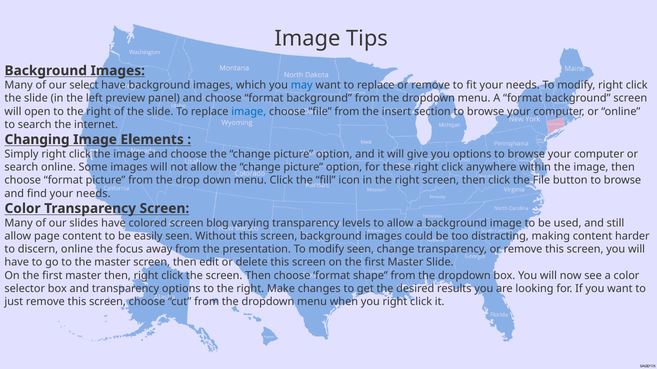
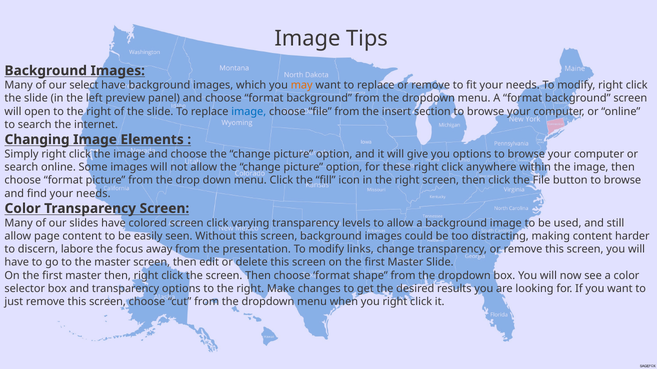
may colour: blue -> orange (302, 85)
screen blog: blog -> click (217, 223)
discern online: online -> labore (77, 250)
modify seen: seen -> links (360, 250)
